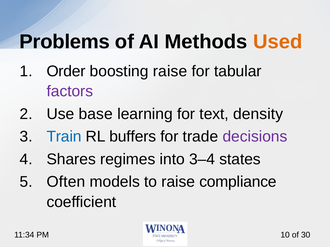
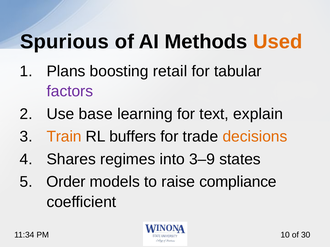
Problems: Problems -> Spurious (64, 42)
Order: Order -> Plans (66, 71)
boosting raise: raise -> retail (170, 71)
density: density -> explain (258, 114)
Train colour: blue -> orange (64, 137)
decisions colour: purple -> orange (255, 137)
3–4: 3–4 -> 3–9 (202, 159)
Often: Often -> Order (66, 182)
